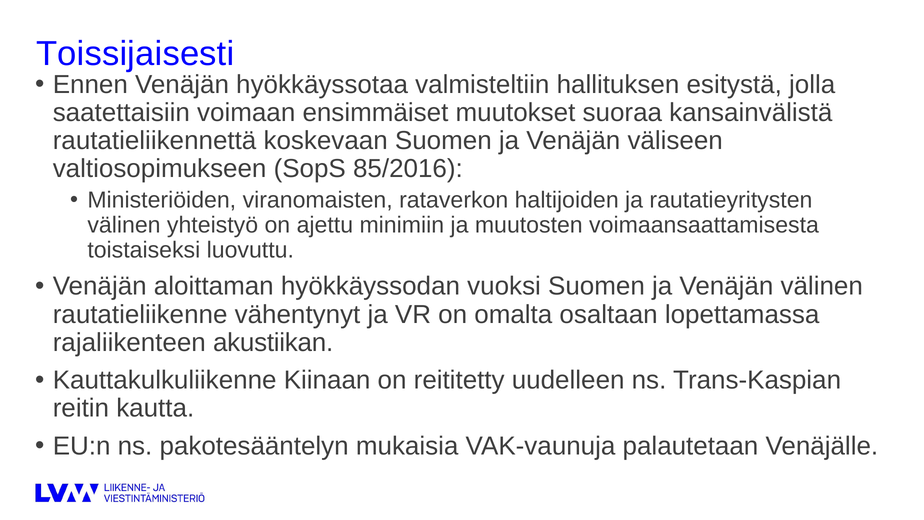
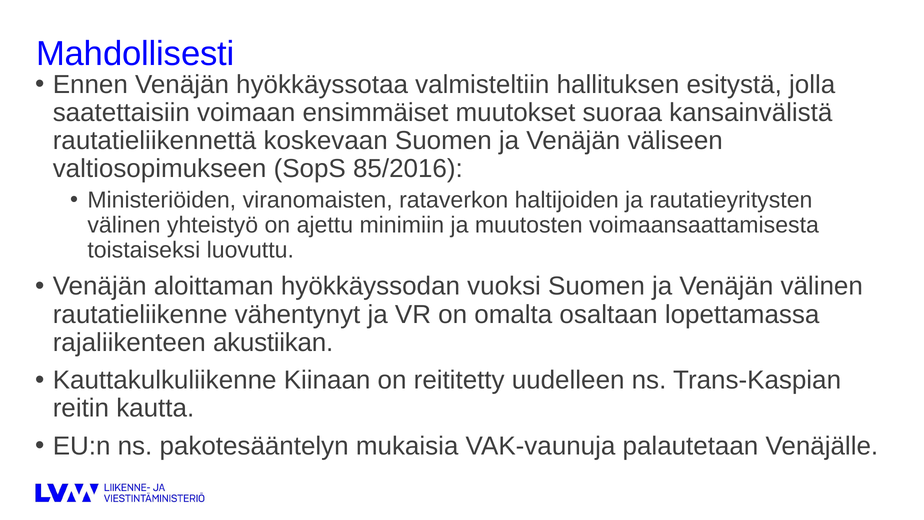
Toissijaisesti: Toissijaisesti -> Mahdollisesti (135, 54)
